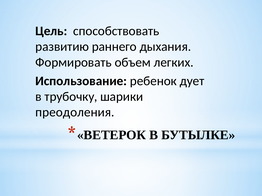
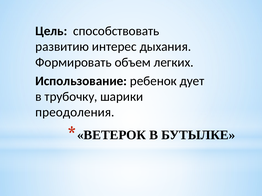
раннего: раннего -> интерес (114, 47)
